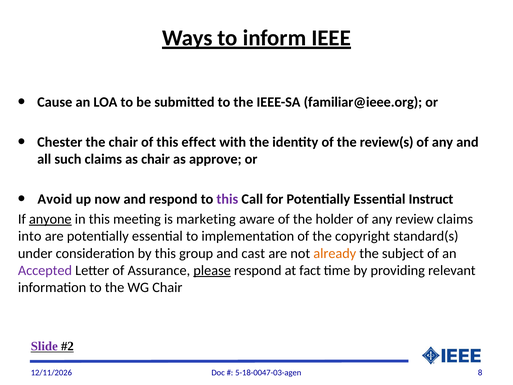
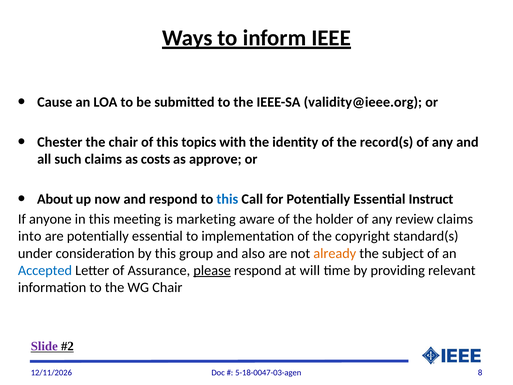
familiar@ieee.org: familiar@ieee.org -> validity@ieee.org (363, 102)
effect: effect -> topics (199, 142)
review(s: review(s -> record(s (387, 142)
as chair: chair -> costs (156, 159)
Avoid: Avoid -> About (55, 199)
this colour: purple -> blue (227, 199)
anyone underline: present -> none (50, 219)
cast: cast -> also (253, 253)
Accepted colour: purple -> blue (45, 270)
fact: fact -> will (310, 270)
